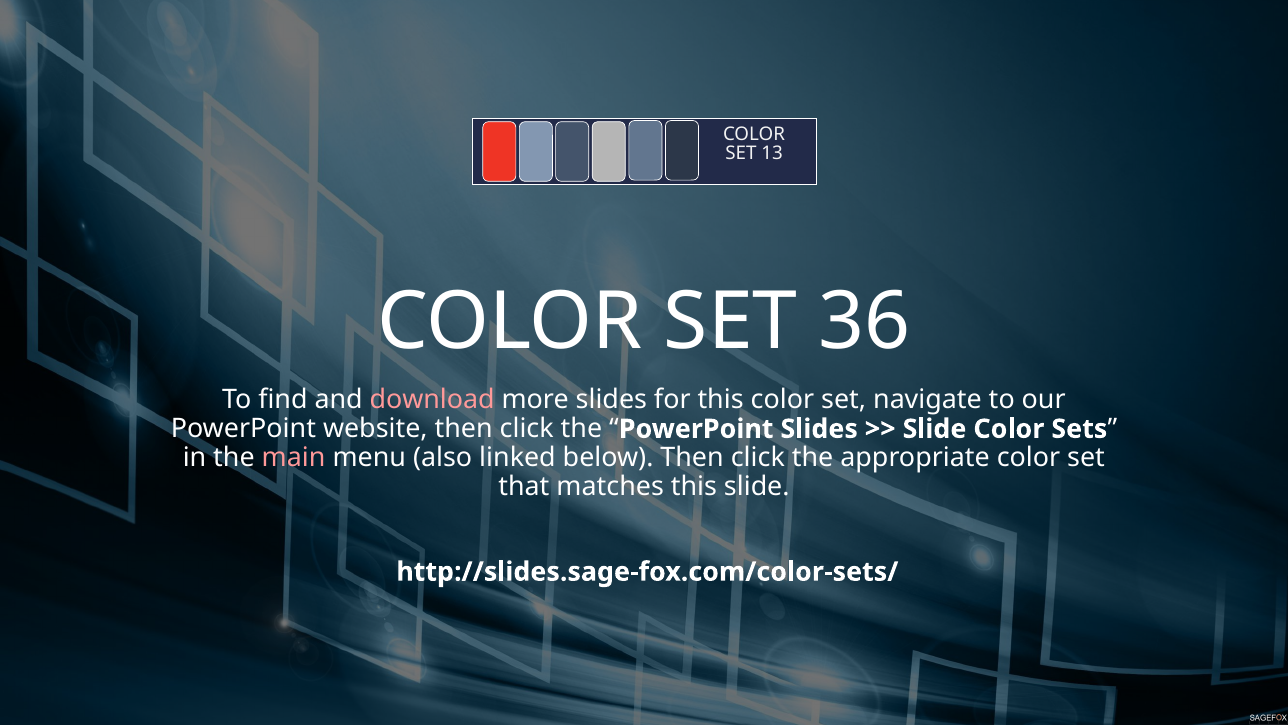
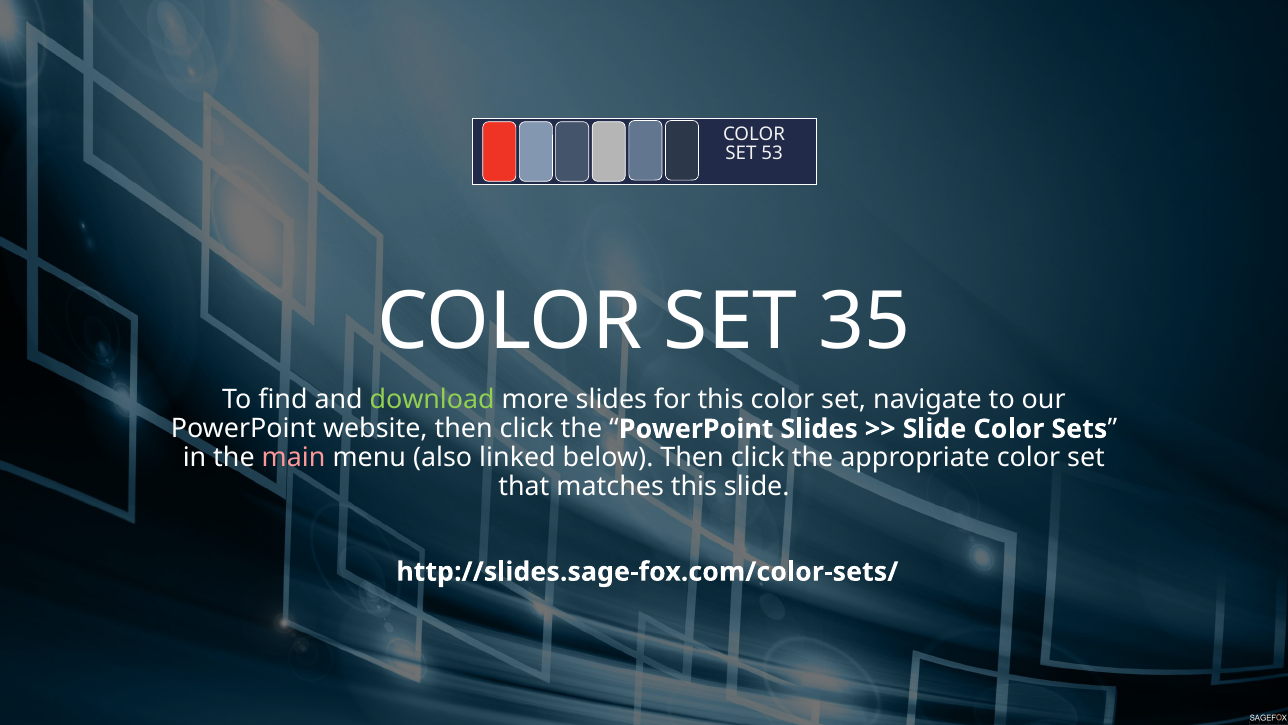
13: 13 -> 53 (772, 153)
36: 36 -> 35 (865, 322)
download colour: pink -> light green (432, 400)
